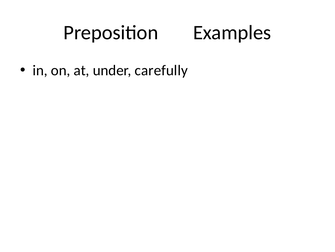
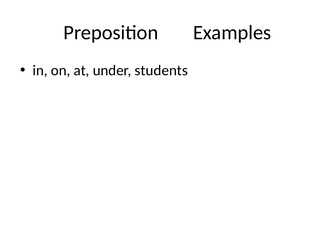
carefully: carefully -> students (161, 70)
